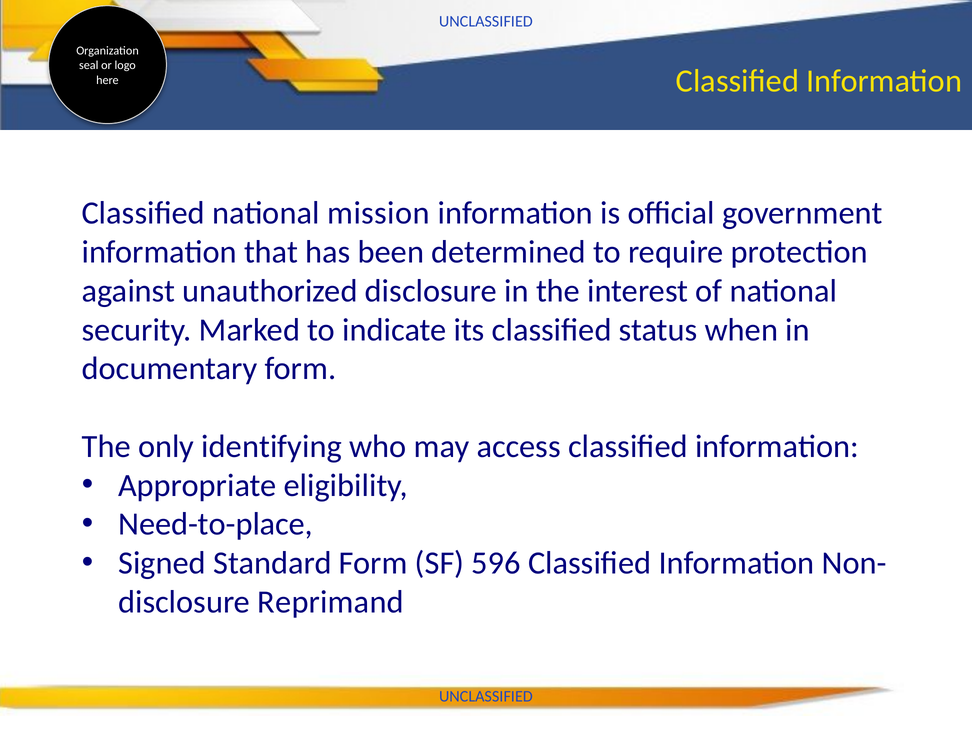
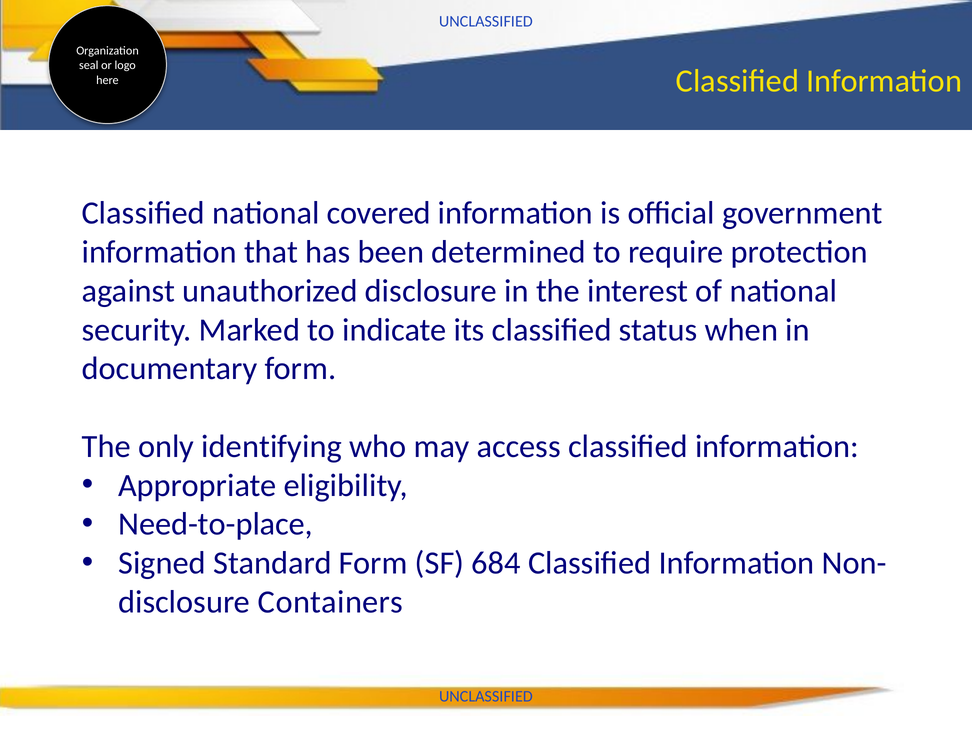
mission: mission -> covered (379, 213)
596: 596 -> 684 (496, 563)
Reprimand: Reprimand -> Containers (331, 602)
